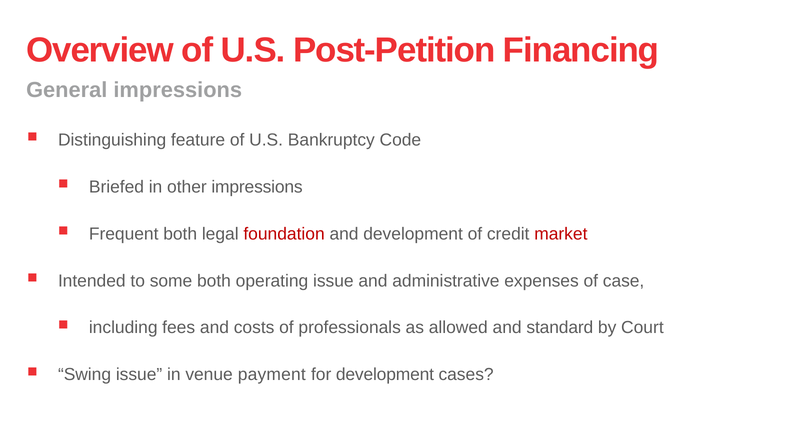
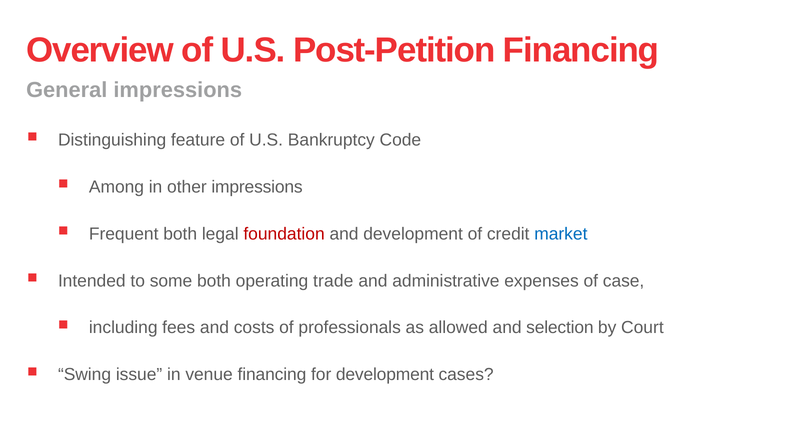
Briefed: Briefed -> Among (116, 187)
market colour: red -> blue (561, 234)
operating issue: issue -> trade (333, 281)
standard: standard -> selection (560, 328)
venue payment: payment -> financing (272, 375)
